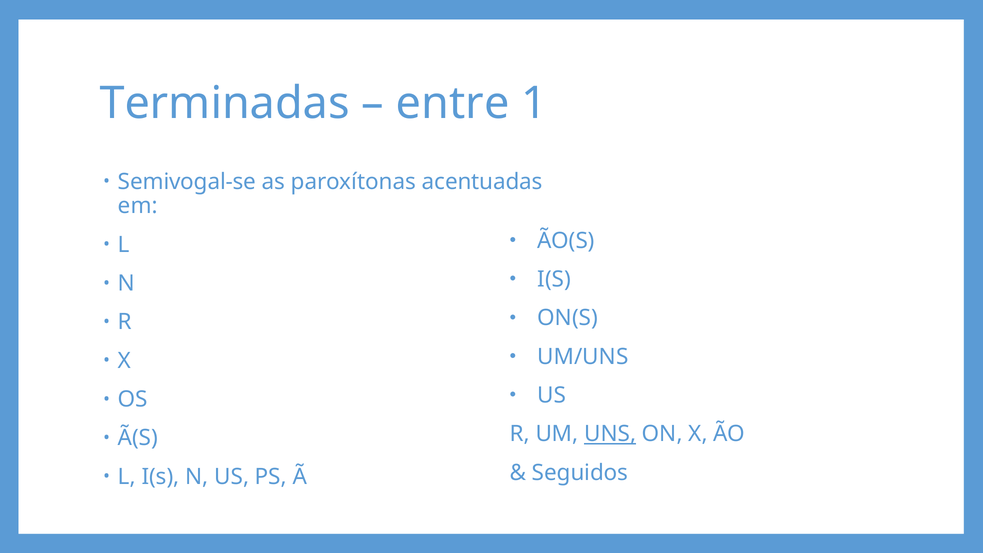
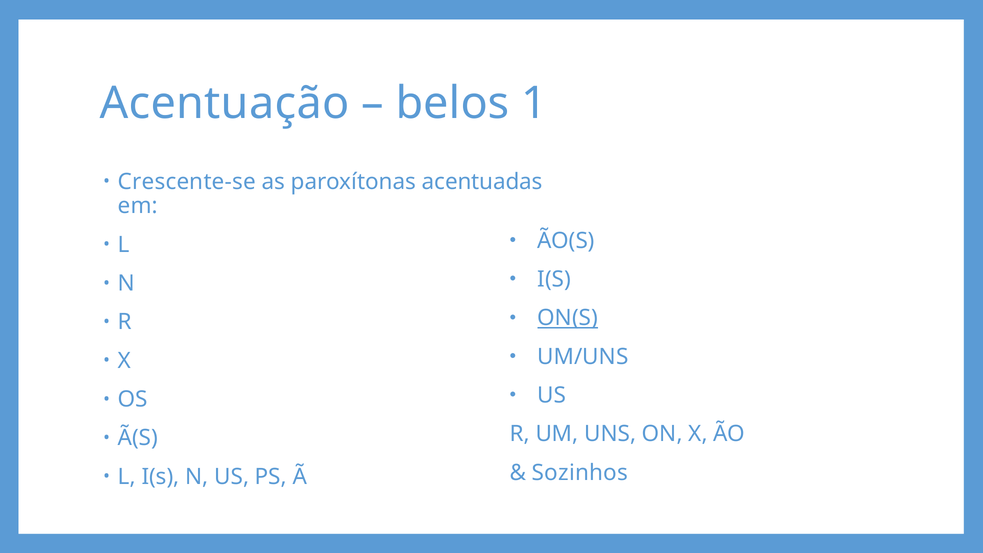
Terminadas: Terminadas -> Acentuação (224, 104)
entre: entre -> belos (453, 104)
Semivogal-se: Semivogal-se -> Crescente-se (187, 182)
ON(S underline: none -> present (568, 318)
UNS underline: present -> none (610, 434)
Seguidos: Seguidos -> Sozinhos (580, 473)
